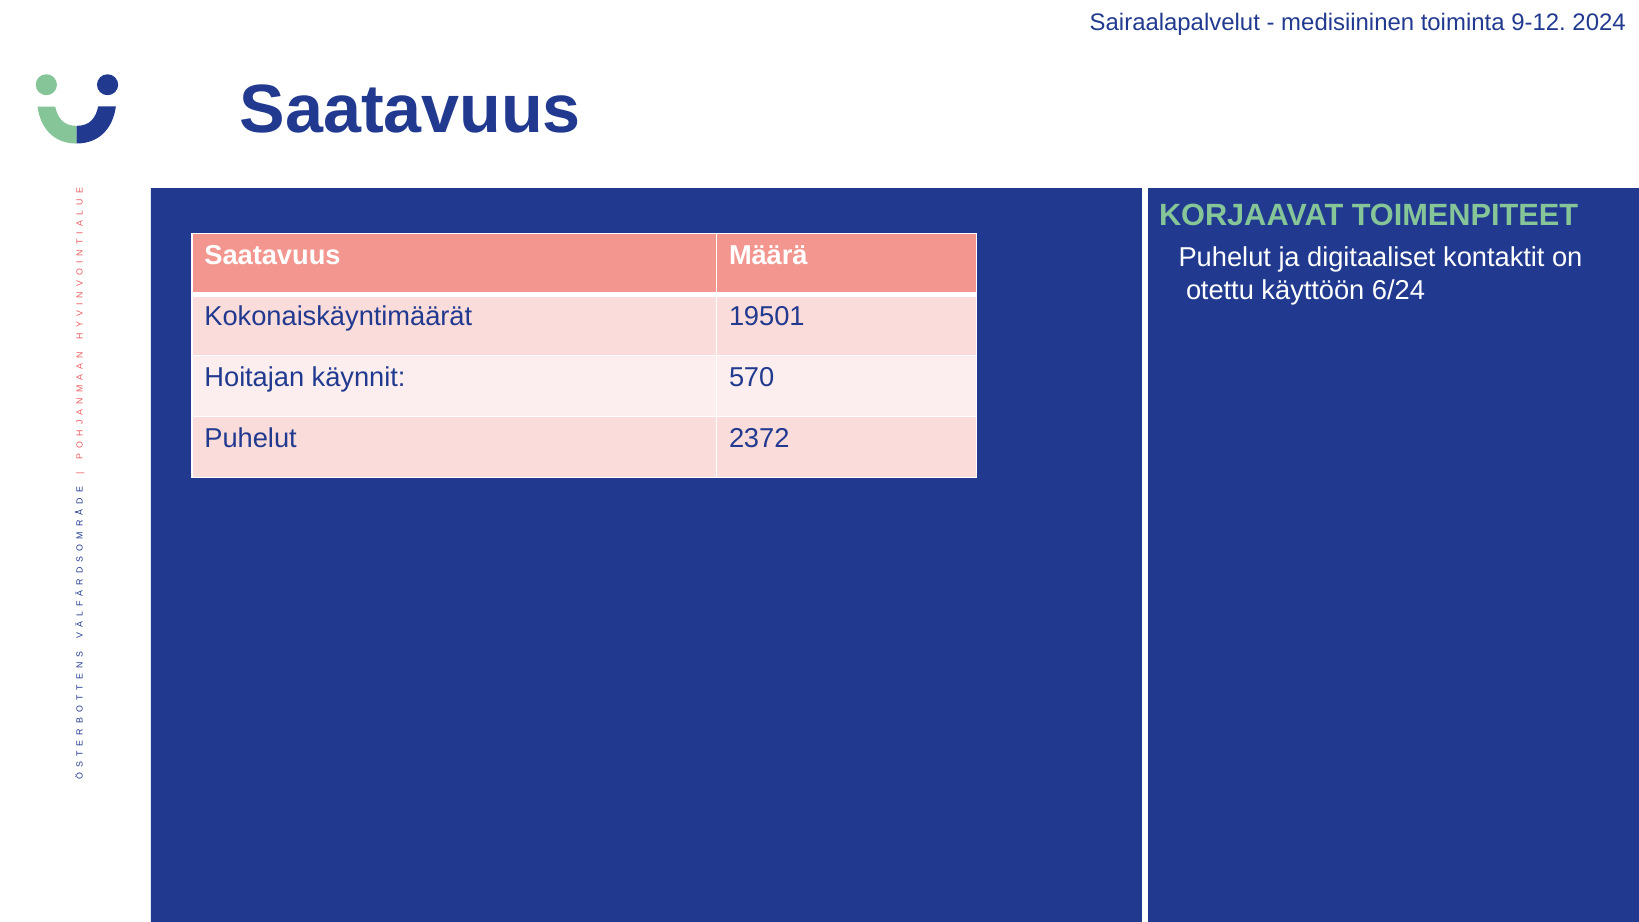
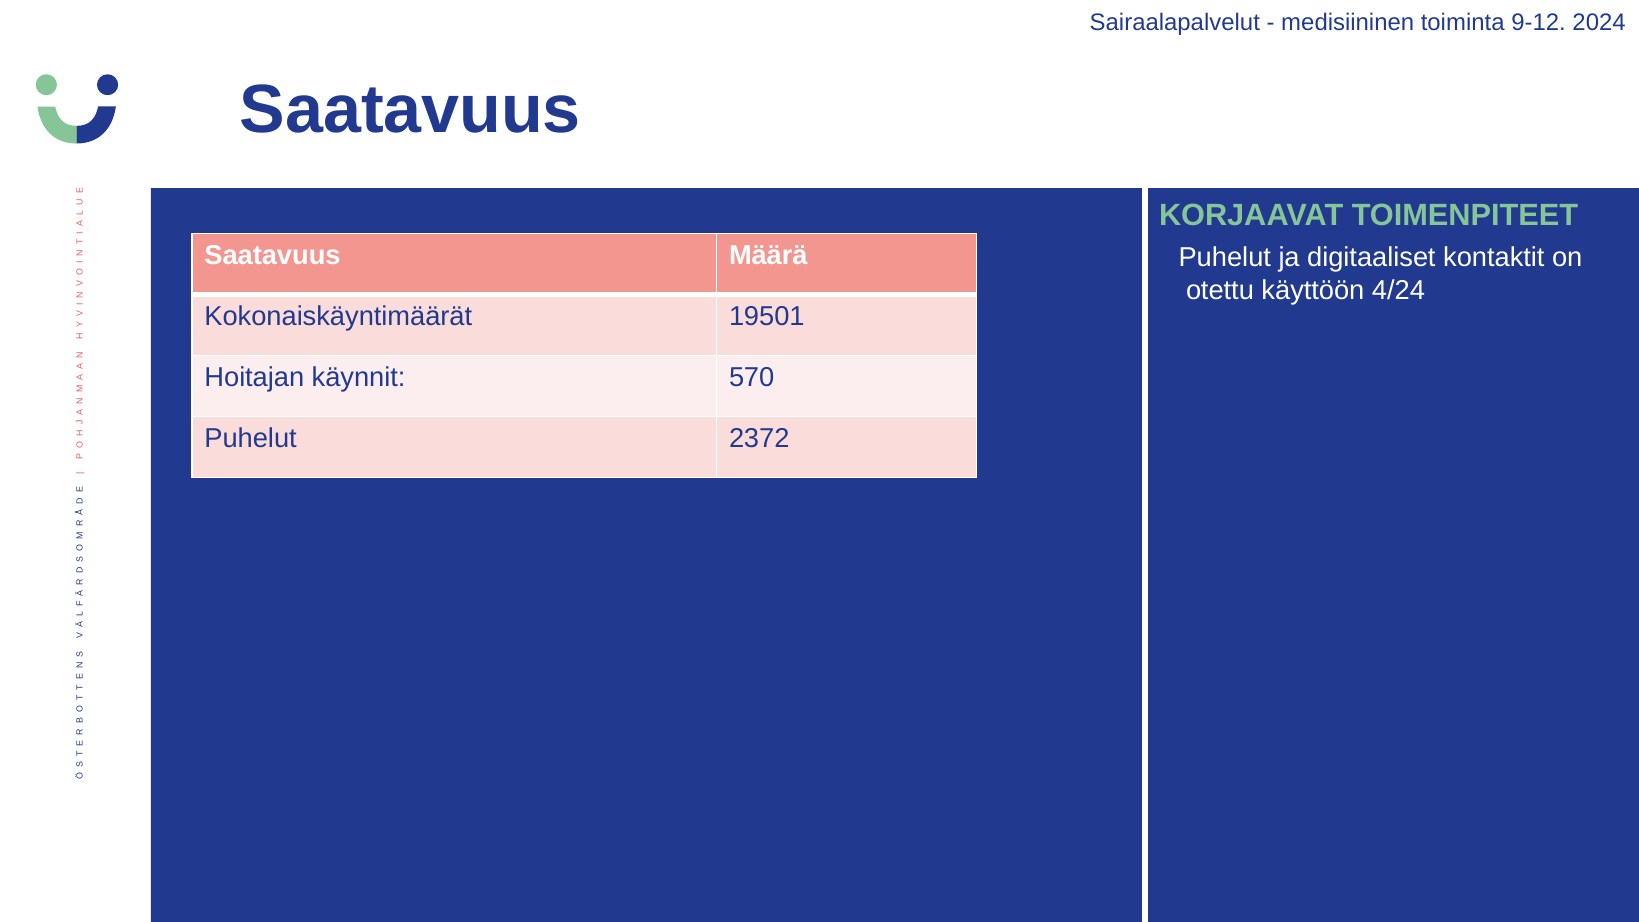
6/24: 6/24 -> 4/24 (1398, 290)
